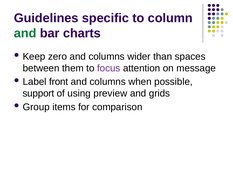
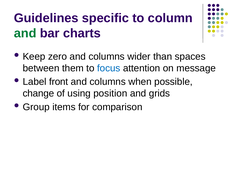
focus colour: purple -> blue (109, 68)
support: support -> change (38, 93)
preview: preview -> position (110, 93)
